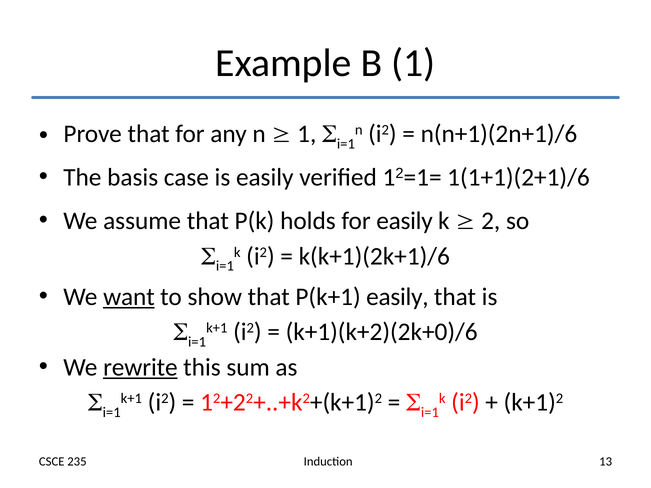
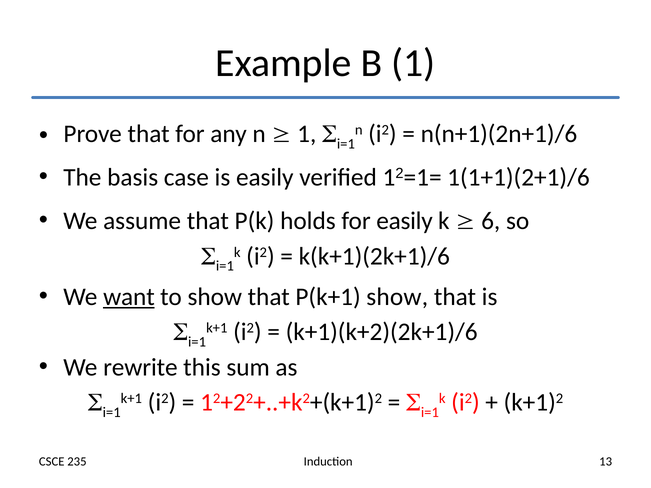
2: 2 -> 6 (491, 221)
P(k+1 easily: easily -> show (397, 297)
k+1)(k+2)(2k+0)/6: k+1)(k+2)(2k+0)/6 -> k+1)(k+2)(2k+1)/6 (382, 332)
rewrite underline: present -> none (140, 367)
